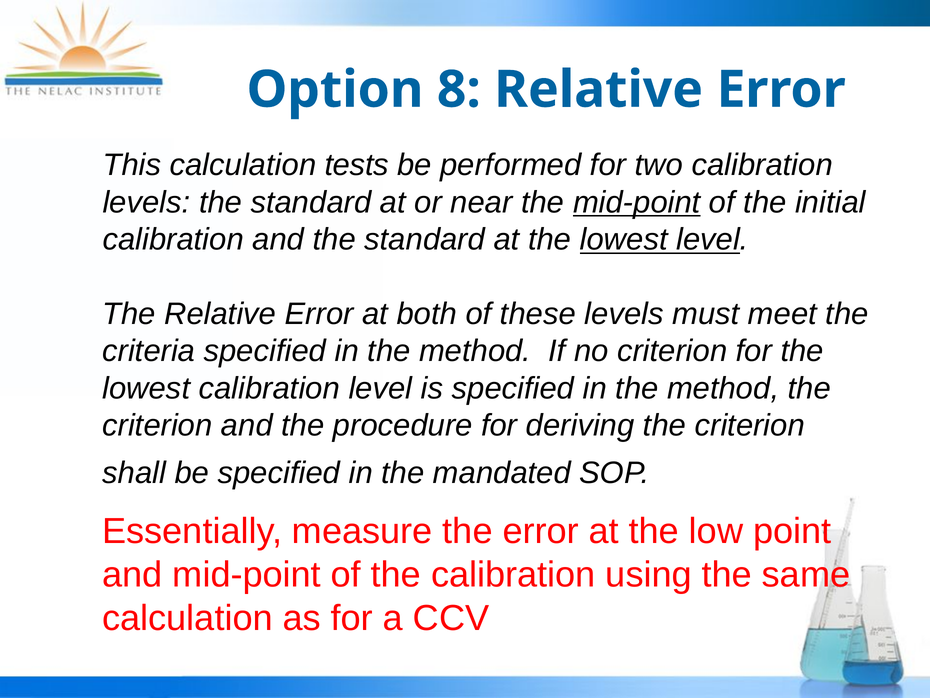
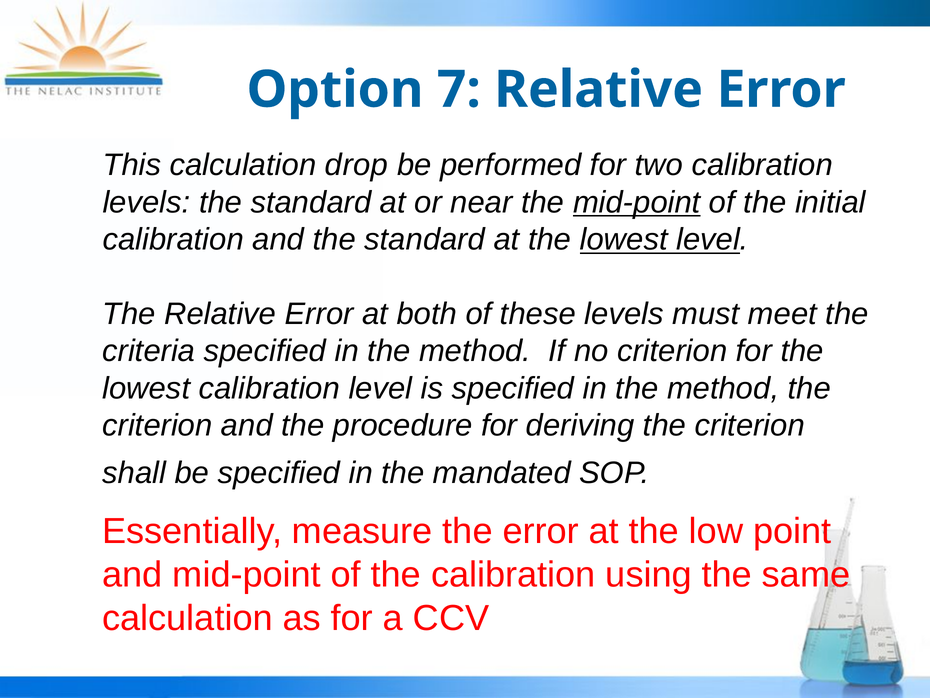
8: 8 -> 7 (459, 90)
tests: tests -> drop (356, 165)
